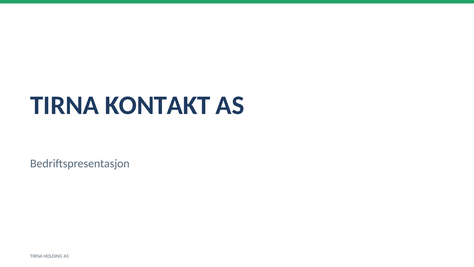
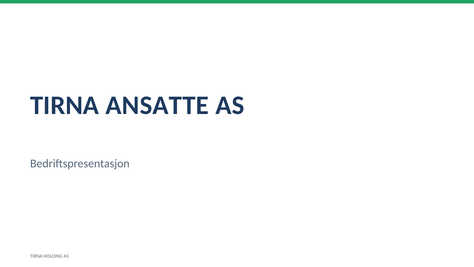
KONTAKT: KONTAKT -> ANSATTE (157, 105)
